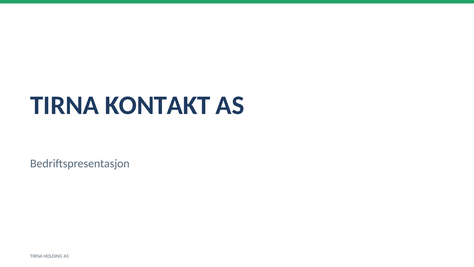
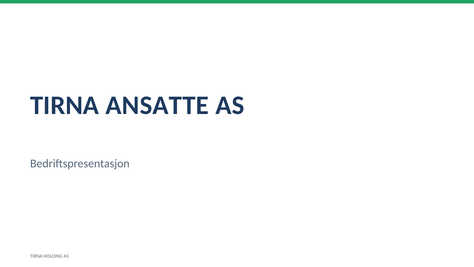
KONTAKT: KONTAKT -> ANSATTE (157, 105)
